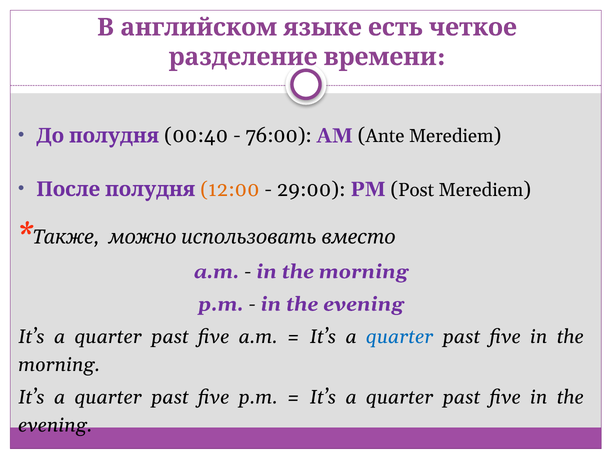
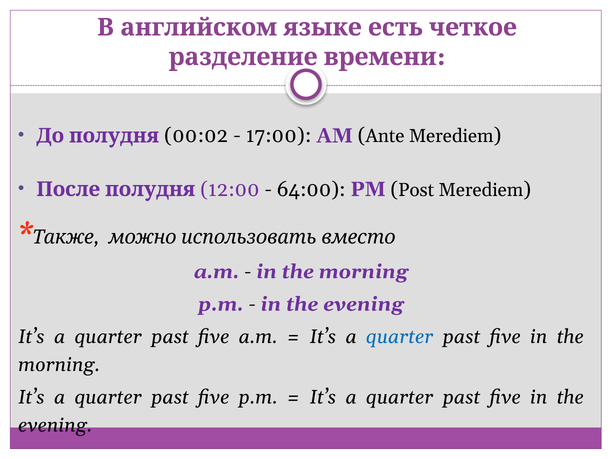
00:40: 00:40 -> 00:02 (196, 136)
76:00: 76:00 -> 17:00 (278, 136)
12:00 colour: orange -> purple (230, 189)
29:00: 29:00 -> 64:00 (311, 189)
